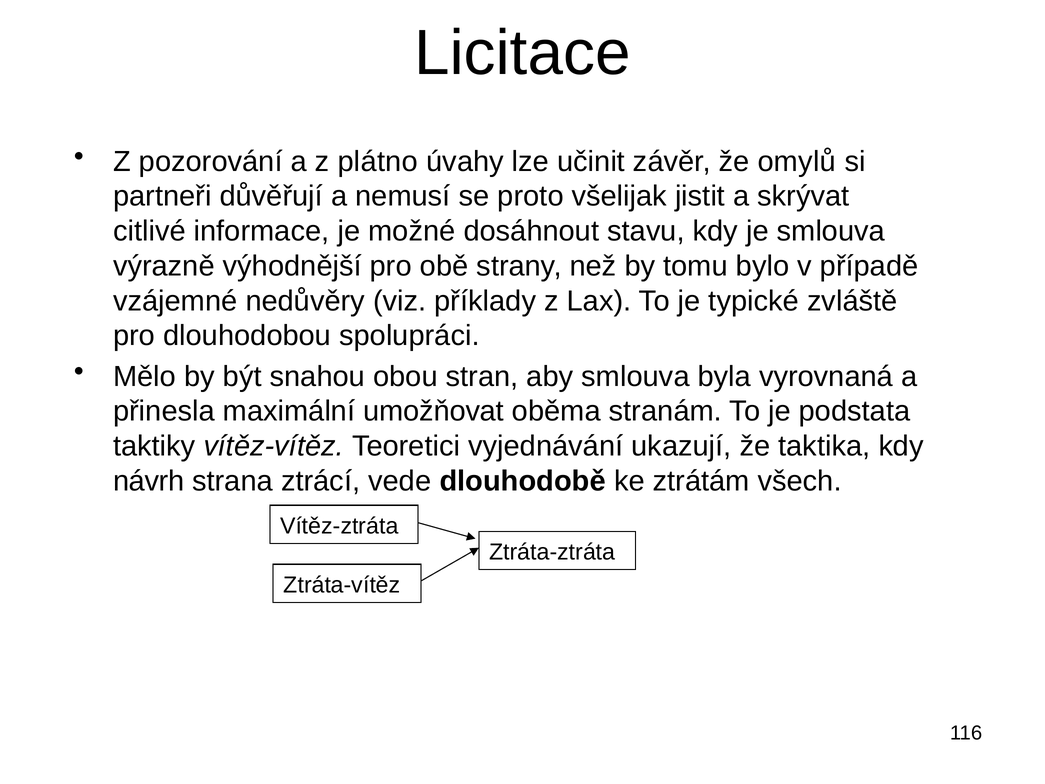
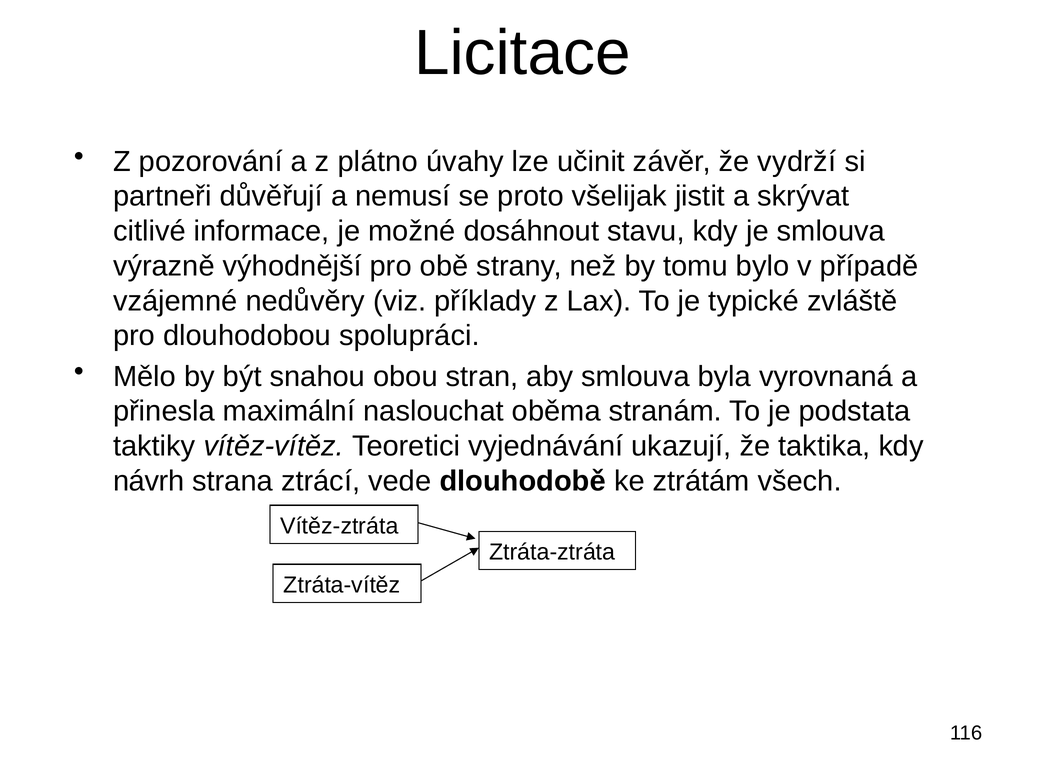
omylů: omylů -> vydrží (797, 161)
umožňovat: umožňovat -> naslouchat (434, 411)
